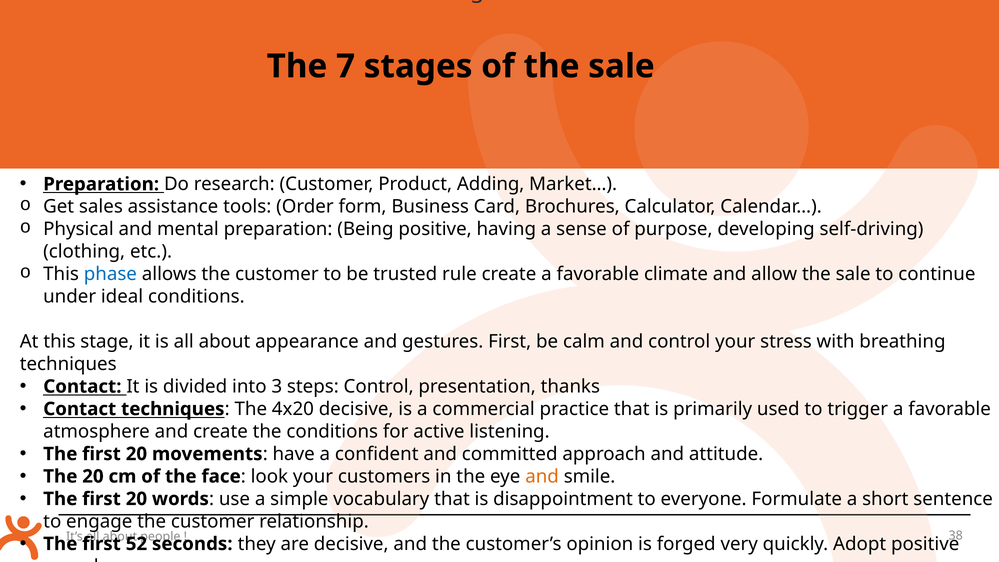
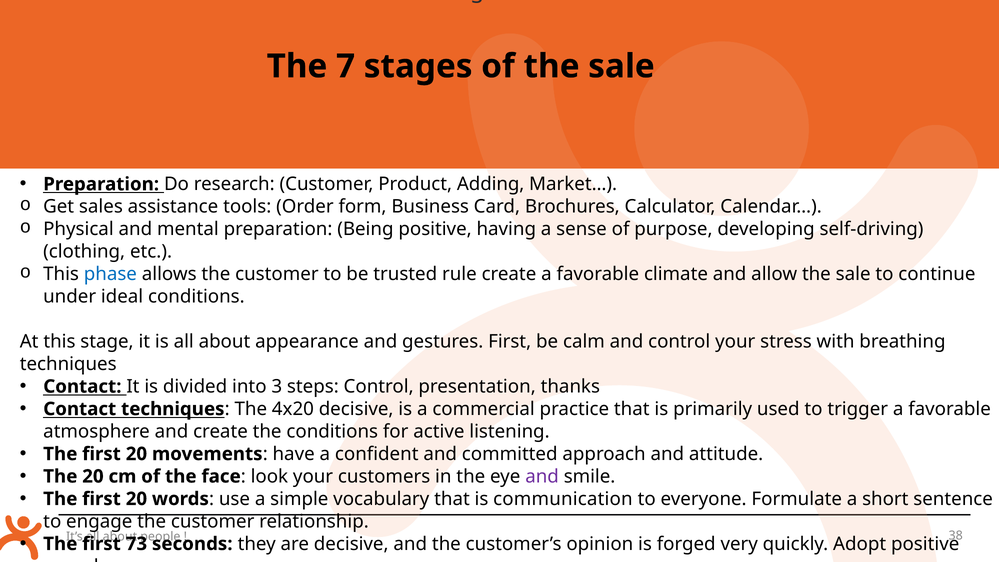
and colour: orange -> purple (542, 476)
disappointment: disappointment -> communication (563, 499)
52: 52 -> 73 (136, 544)
